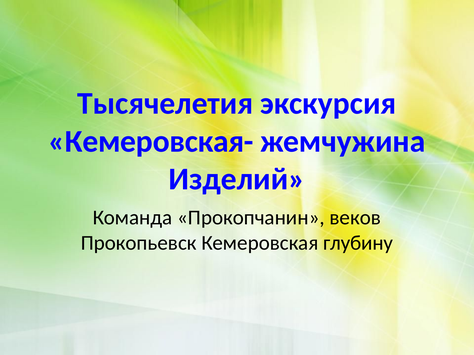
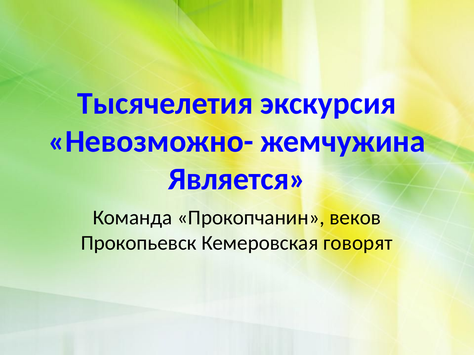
Кемеровская-: Кемеровская- -> Невозможно- (151, 141)
Изделий: Изделий -> Является (237, 179)
глубину: глубину -> говорят (358, 243)
